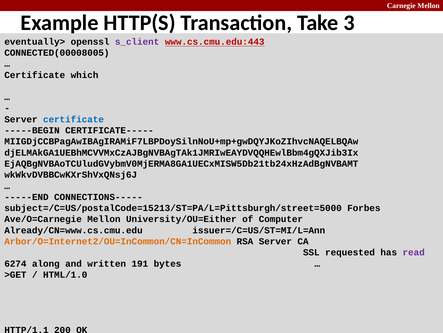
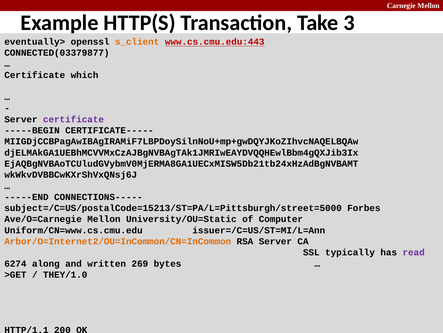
s_client colour: purple -> orange (137, 42)
CONNECTED(00008005: CONNECTED(00008005 -> CONNECTED(03379877 (57, 53)
certificate colour: blue -> purple (73, 119)
University/OU=Either: University/OU=Either -> University/OU=Static (181, 219)
Already/CN=www.cs.cmu.edu: Already/CN=www.cs.cmu.edu -> Uniform/CN=www.cs.cmu.edu (73, 230)
requested: requested -> typically (350, 252)
191: 191 -> 269 (140, 263)
HTML/1.0: HTML/1.0 -> THEY/1.0 (65, 274)
